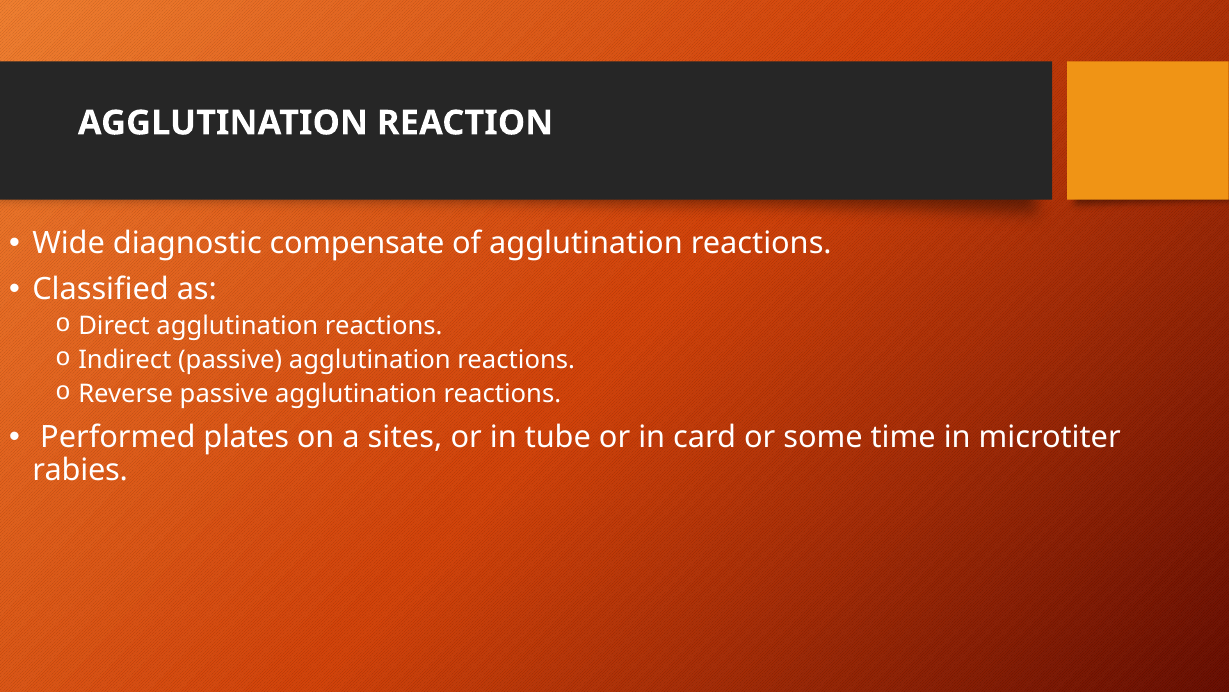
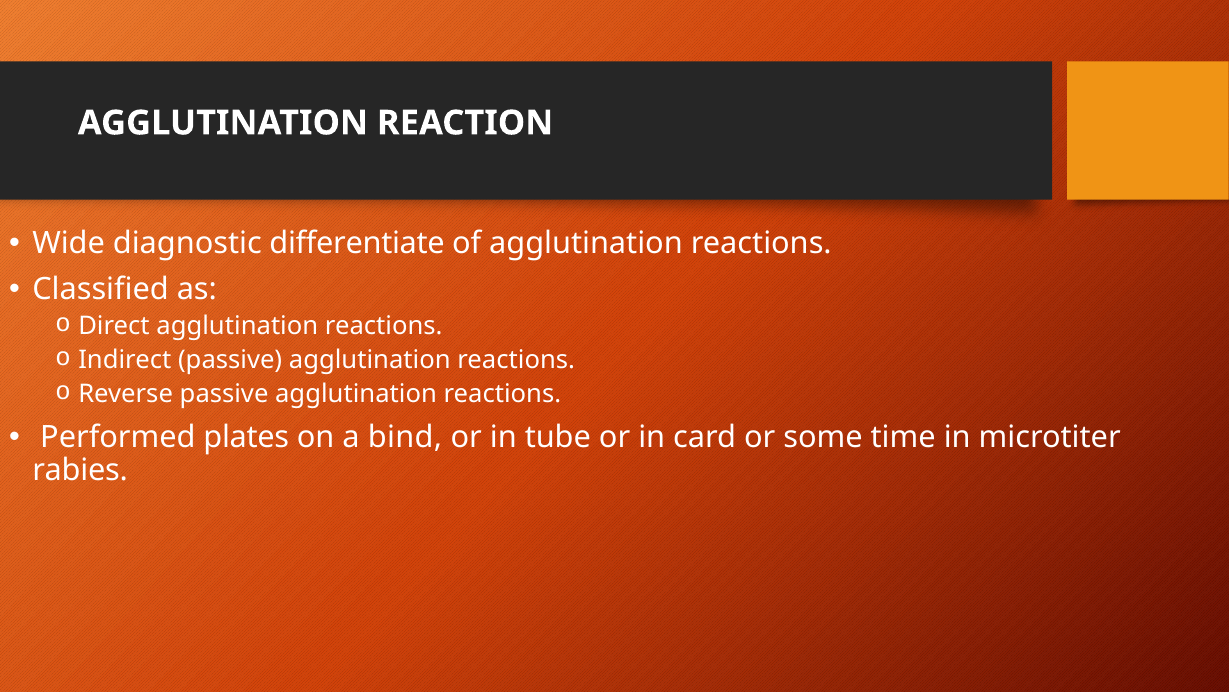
compensate: compensate -> differentiate (357, 243)
sites: sites -> bind (405, 437)
